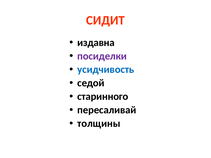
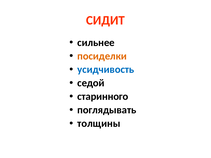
издавна: издавна -> сильнее (96, 43)
посиделки colour: purple -> orange (102, 56)
пересаливай: пересаливай -> поглядывать (107, 110)
